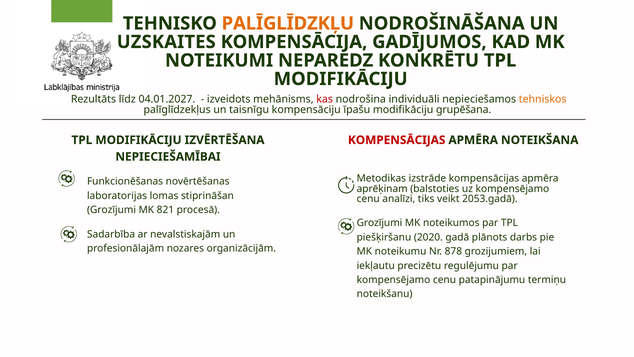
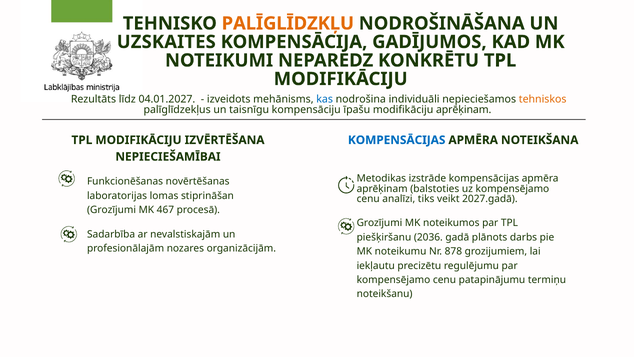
kas colour: red -> blue (325, 99)
modifikāciju grupēšana: grupēšana -> aprēķinam (464, 110)
KOMPENSĀCIJAS colour: red -> blue (397, 140)
2053.gadā: 2053.gadā -> 2027.gadā (490, 199)
821: 821 -> 467 (165, 210)
2020: 2020 -> 2036 (428, 237)
